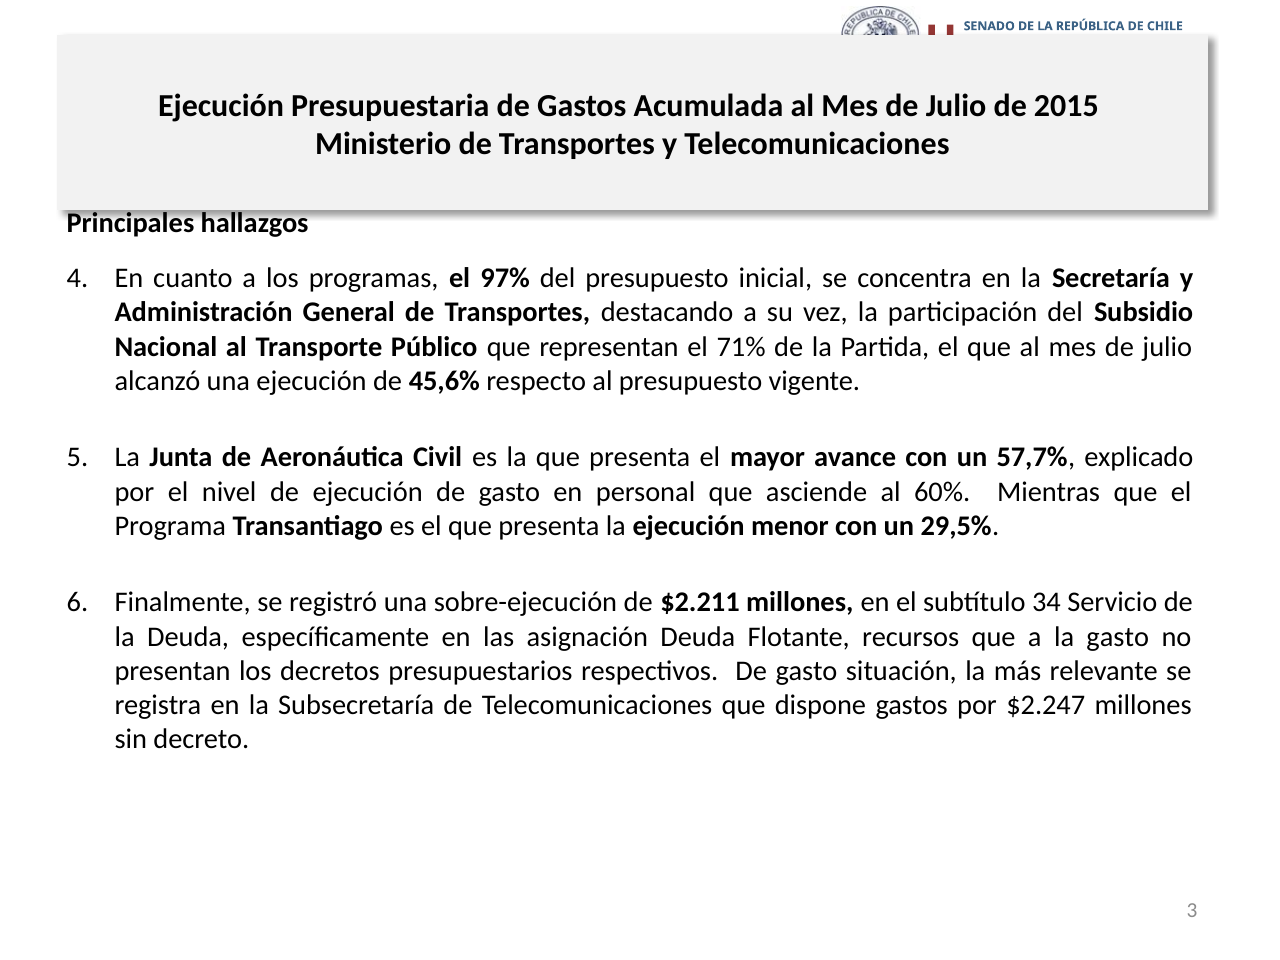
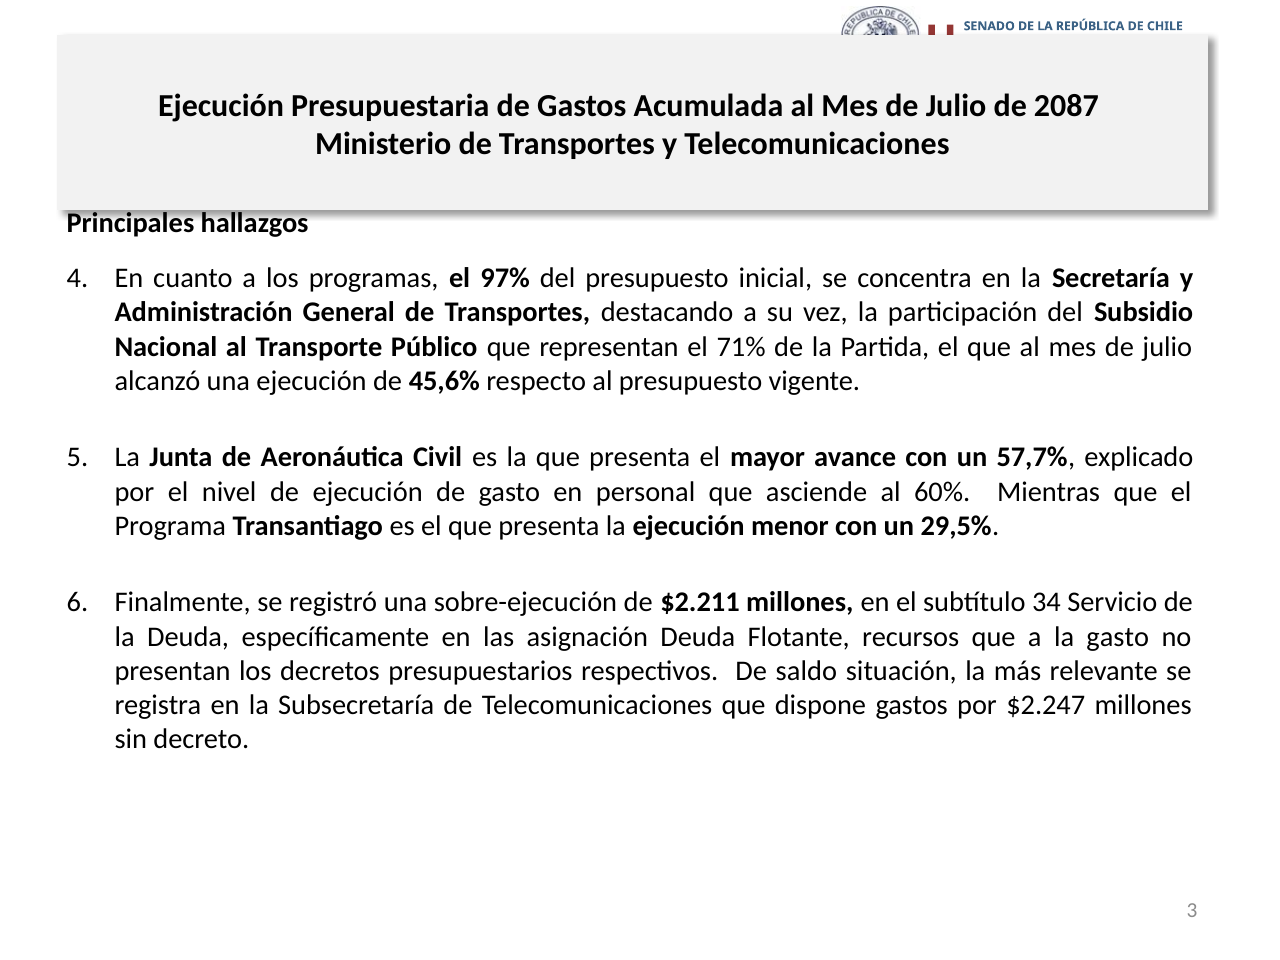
2015: 2015 -> 2087 (1066, 105)
respectivos De gasto: gasto -> saldo (806, 671)
